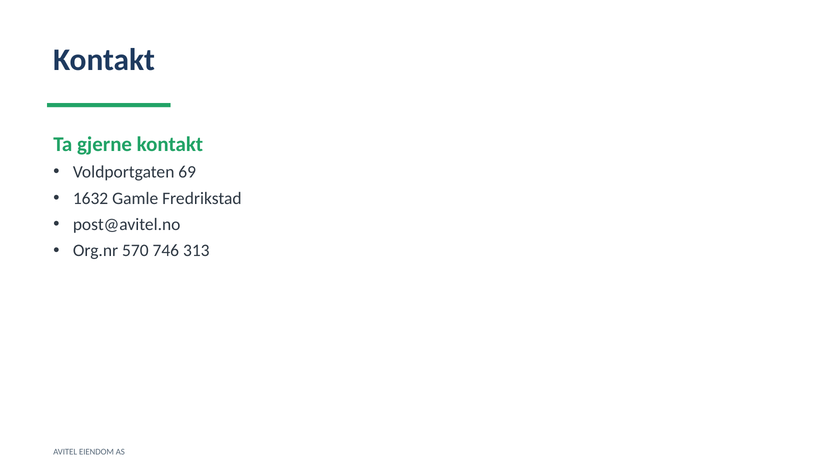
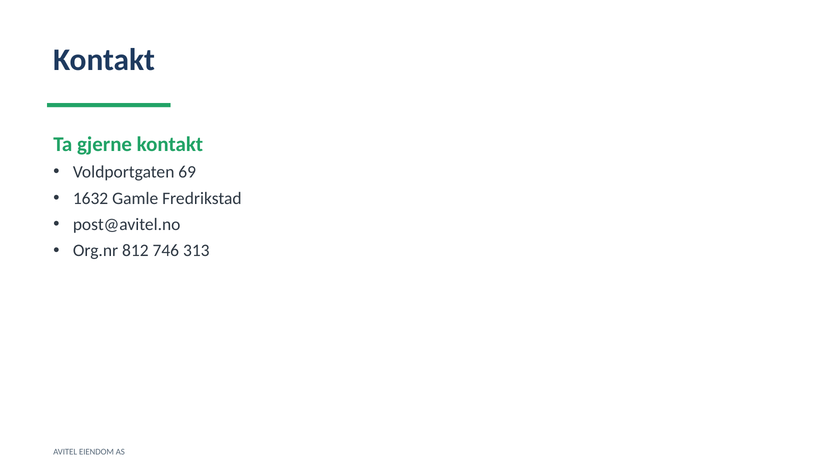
570: 570 -> 812 (135, 251)
